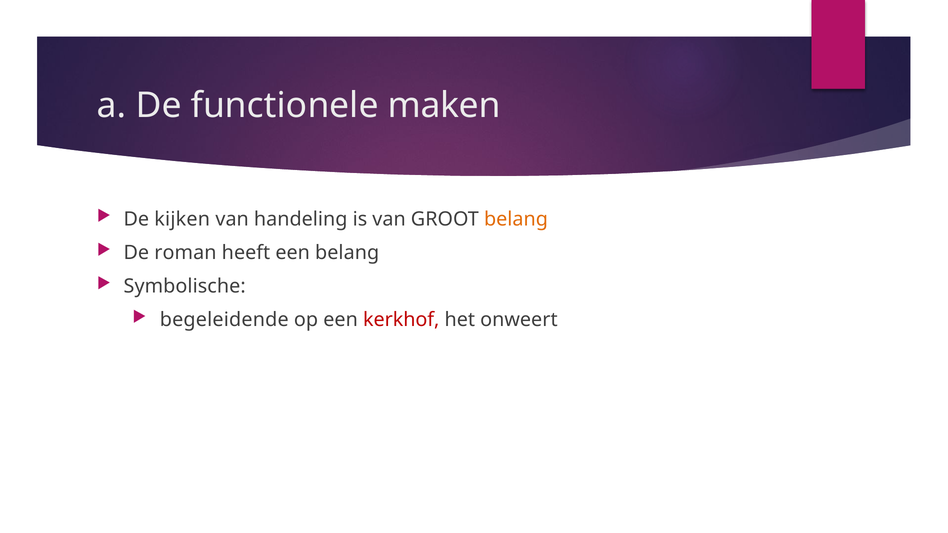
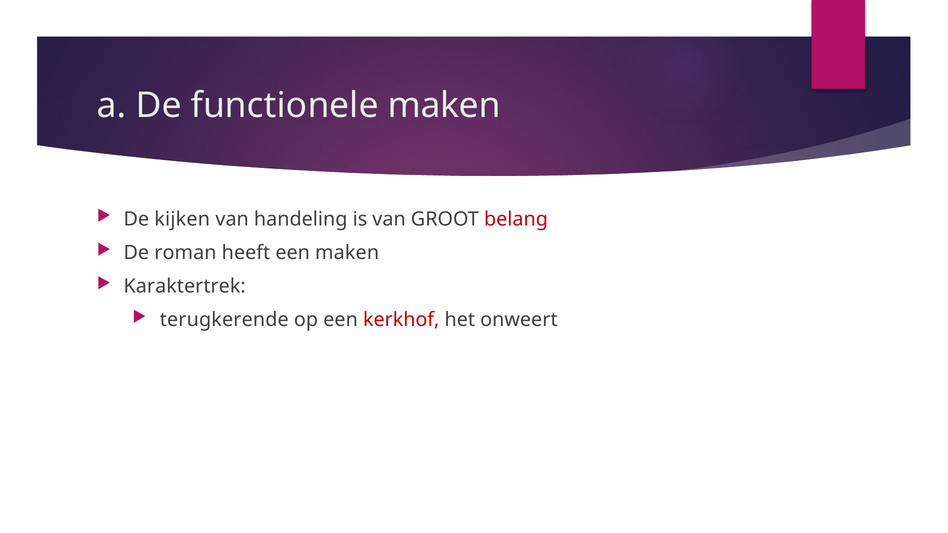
belang colour: orange -> red (516, 219)
een belang: belang -> maken (347, 253)
Symbolische: Symbolische -> Karaktertrek (185, 286)
begeleidende: begeleidende -> terugkerende (224, 320)
